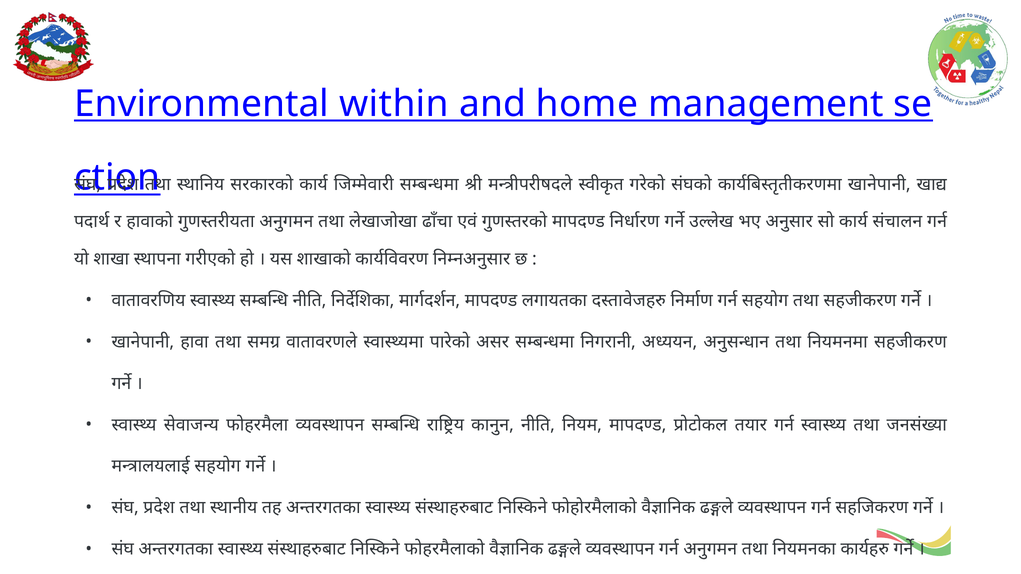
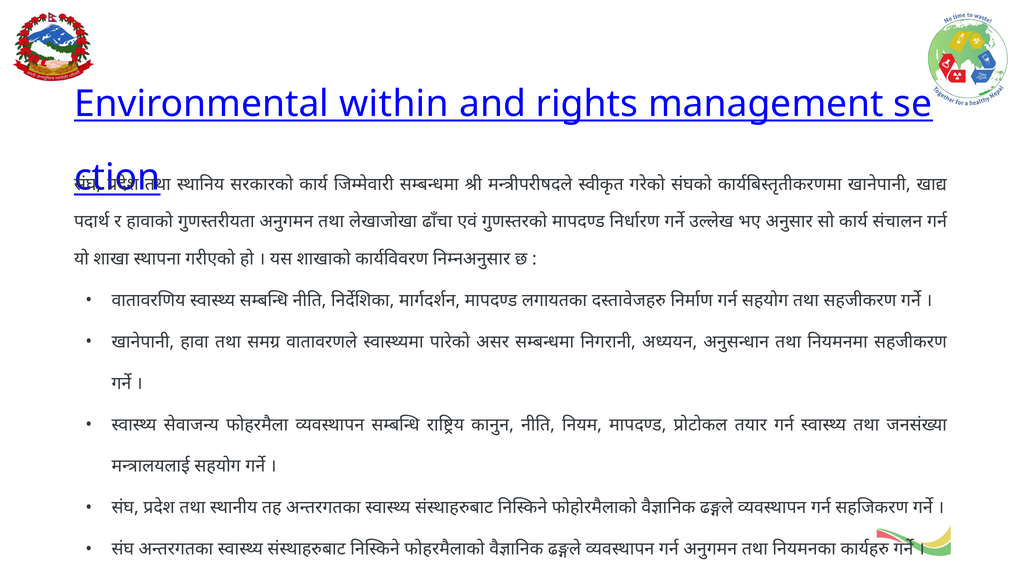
home: home -> rights (587, 104)
